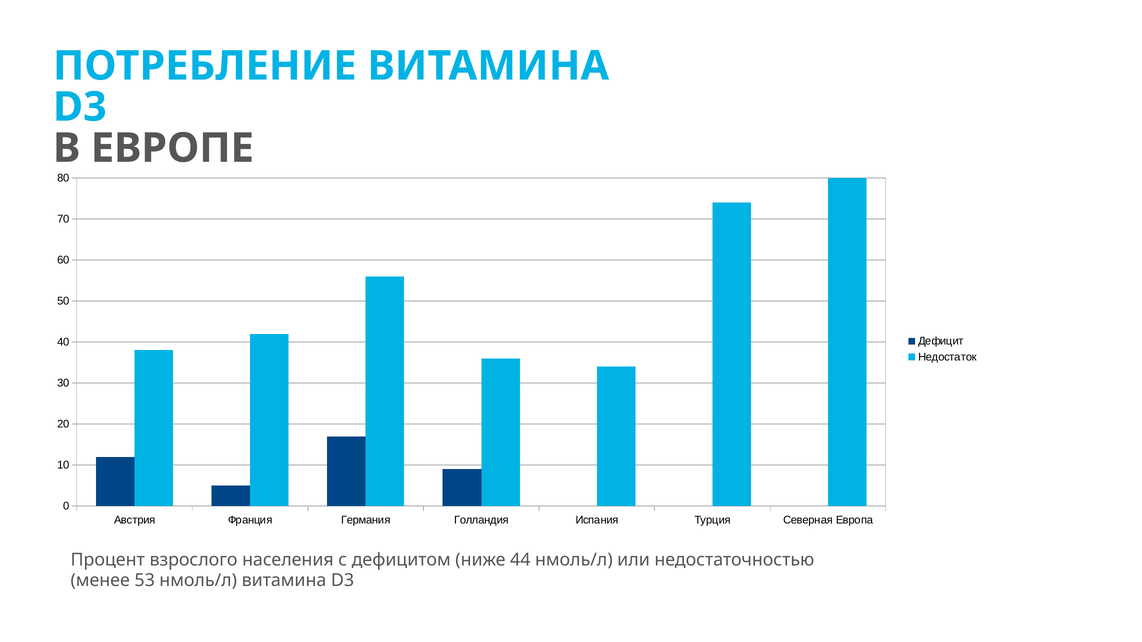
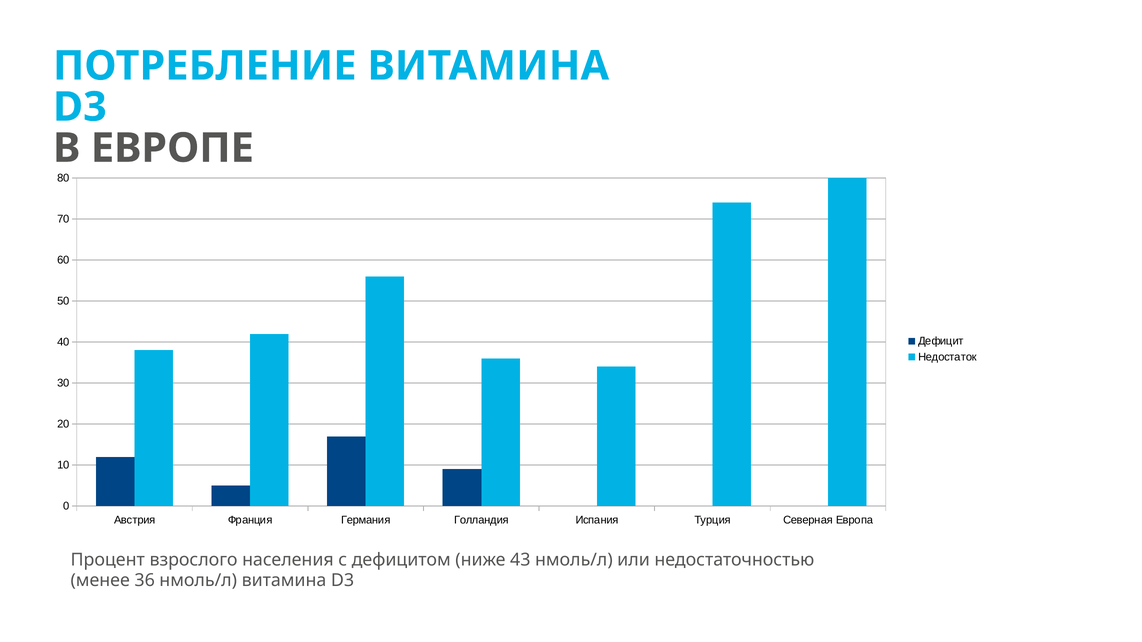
44: 44 -> 43 (520, 560)
53: 53 -> 36 (145, 581)
